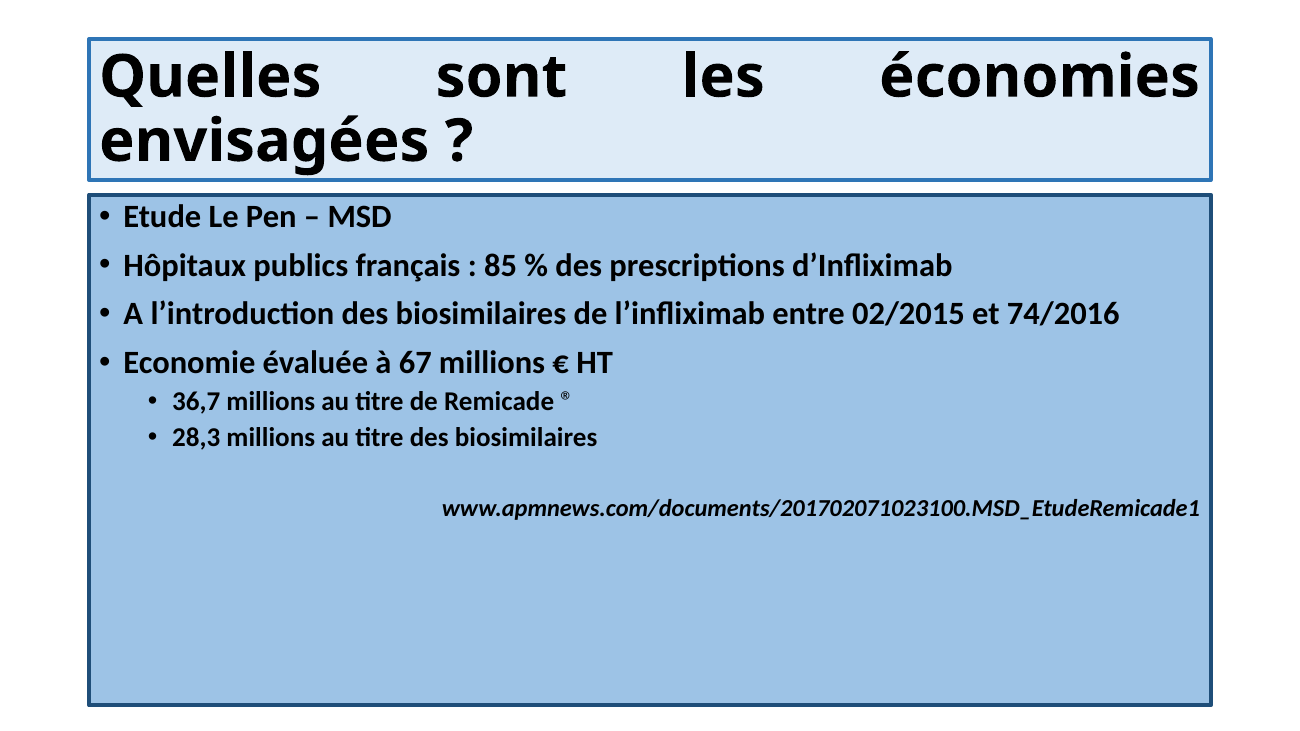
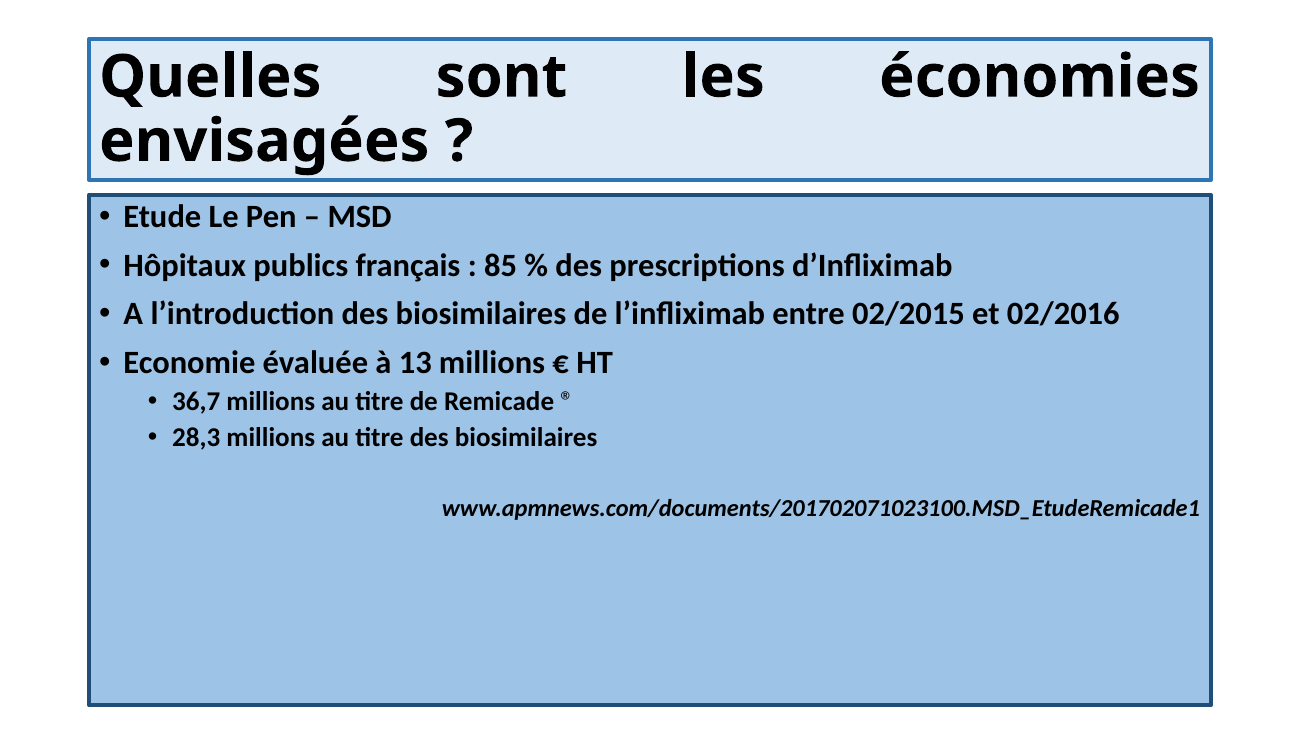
74/2016: 74/2016 -> 02/2016 (1063, 314)
67: 67 -> 13 (415, 363)
